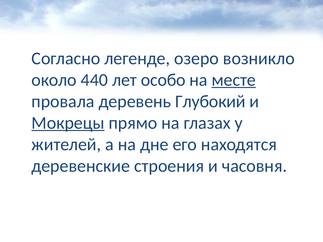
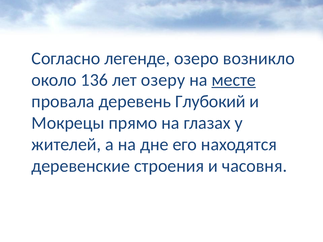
440: 440 -> 136 (94, 80)
особо: особо -> озеру (163, 80)
Мокрецы underline: present -> none (68, 123)
